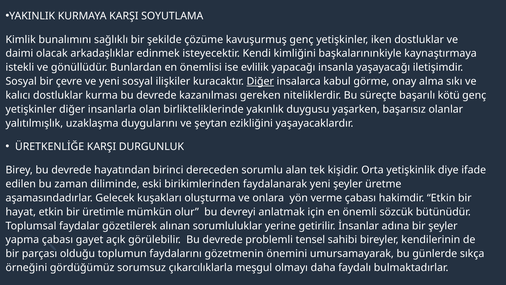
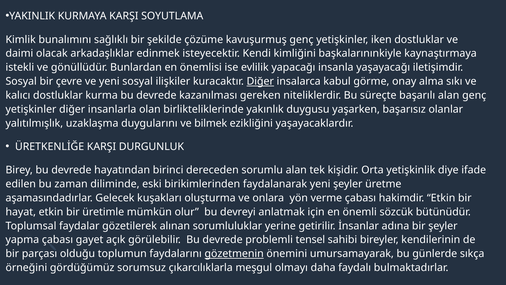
başarılı kötü: kötü -> alan (449, 95)
şeytan: şeytan -> bilmek (211, 123)
gözetmenin underline: none -> present (234, 253)
